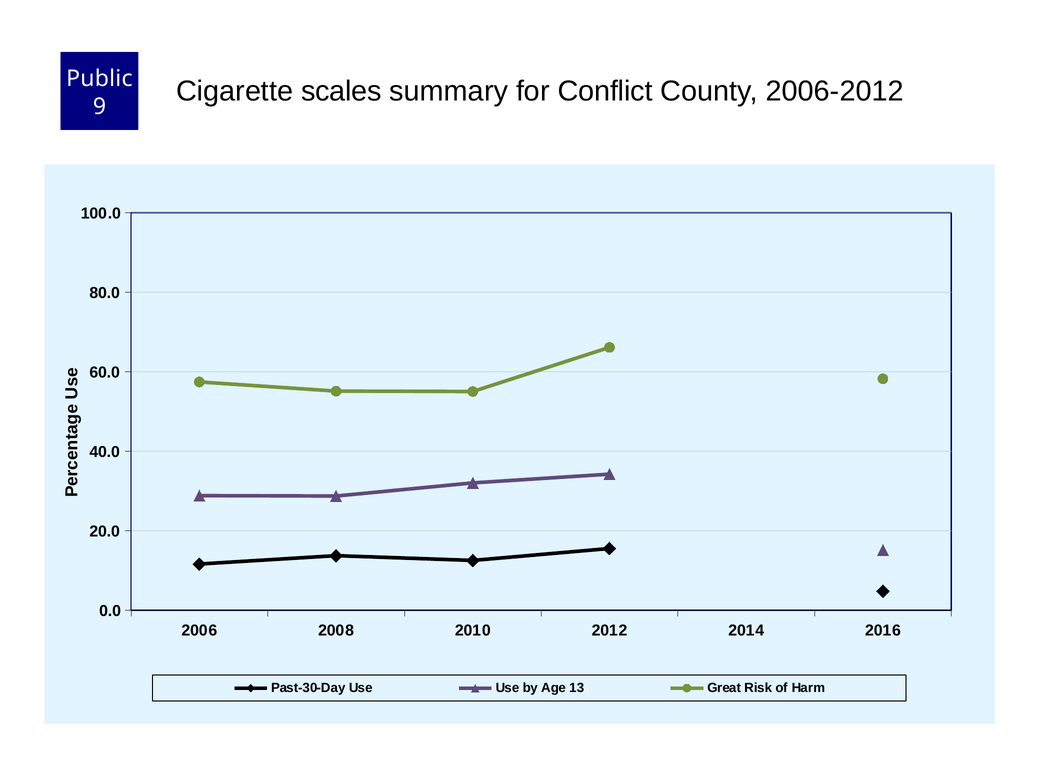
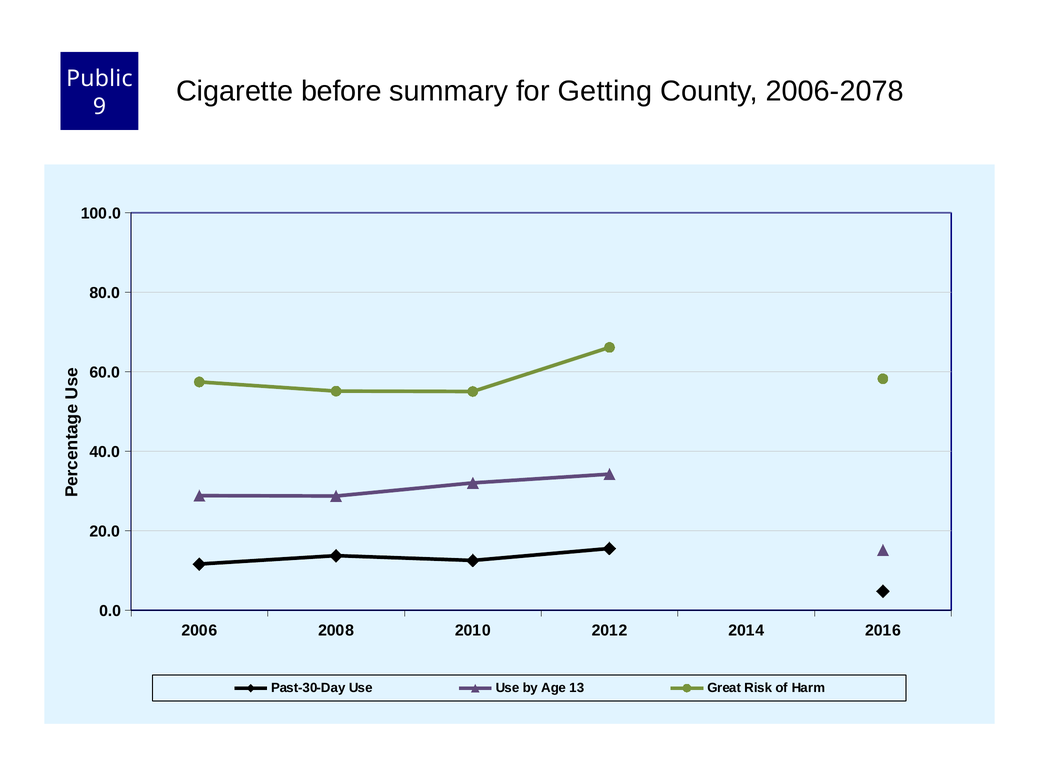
scales: scales -> before (341, 91)
Conflict: Conflict -> Getting (605, 91)
2006-2012: 2006-2012 -> 2006-2078 (835, 91)
